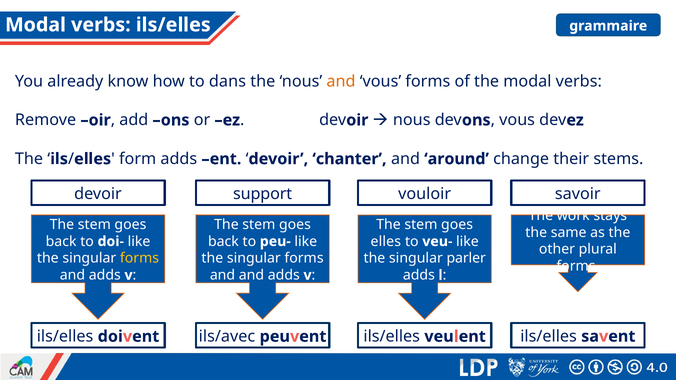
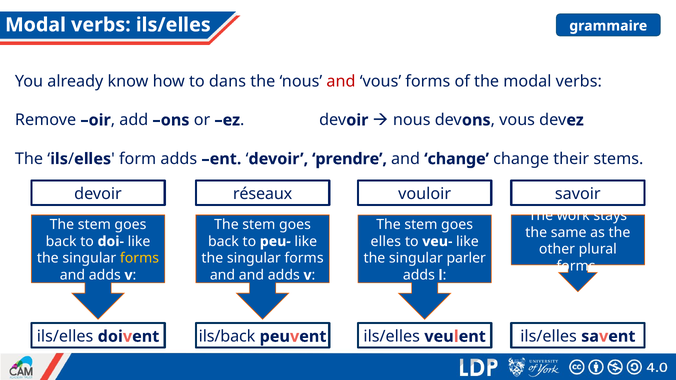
and colour: orange -> red (341, 81)
chanter: chanter -> prendre (350, 159)
and around: around -> change (457, 159)
support: support -> réseaux (263, 194)
ils/avec: ils/avec -> ils/back (227, 337)
